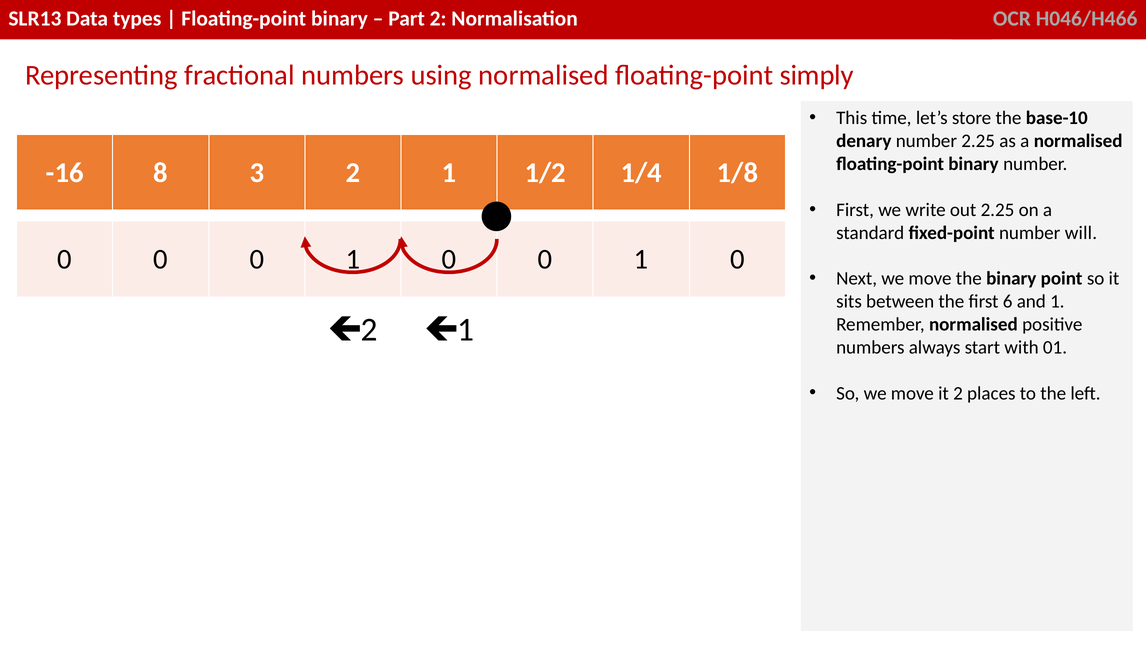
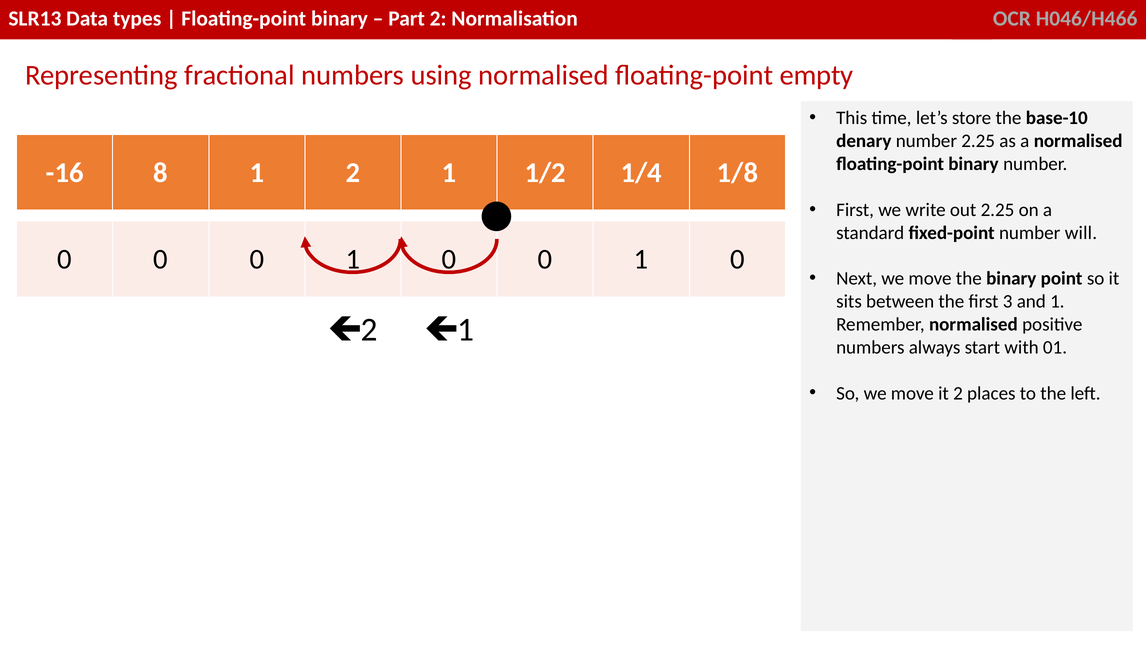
simply: simply -> empty (817, 75)
8 3: 3 -> 1 (257, 173)
6: 6 -> 3 (1008, 301)
